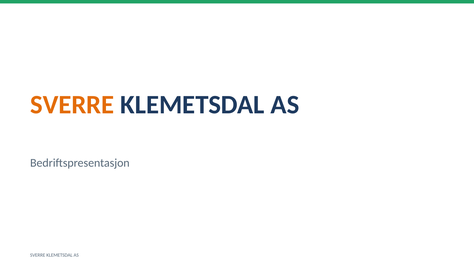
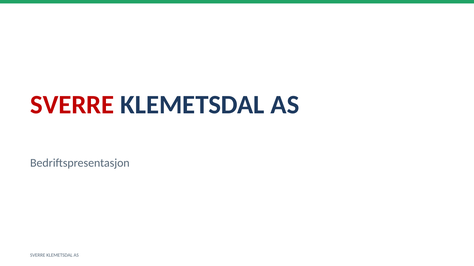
SVERRE colour: orange -> red (72, 105)
